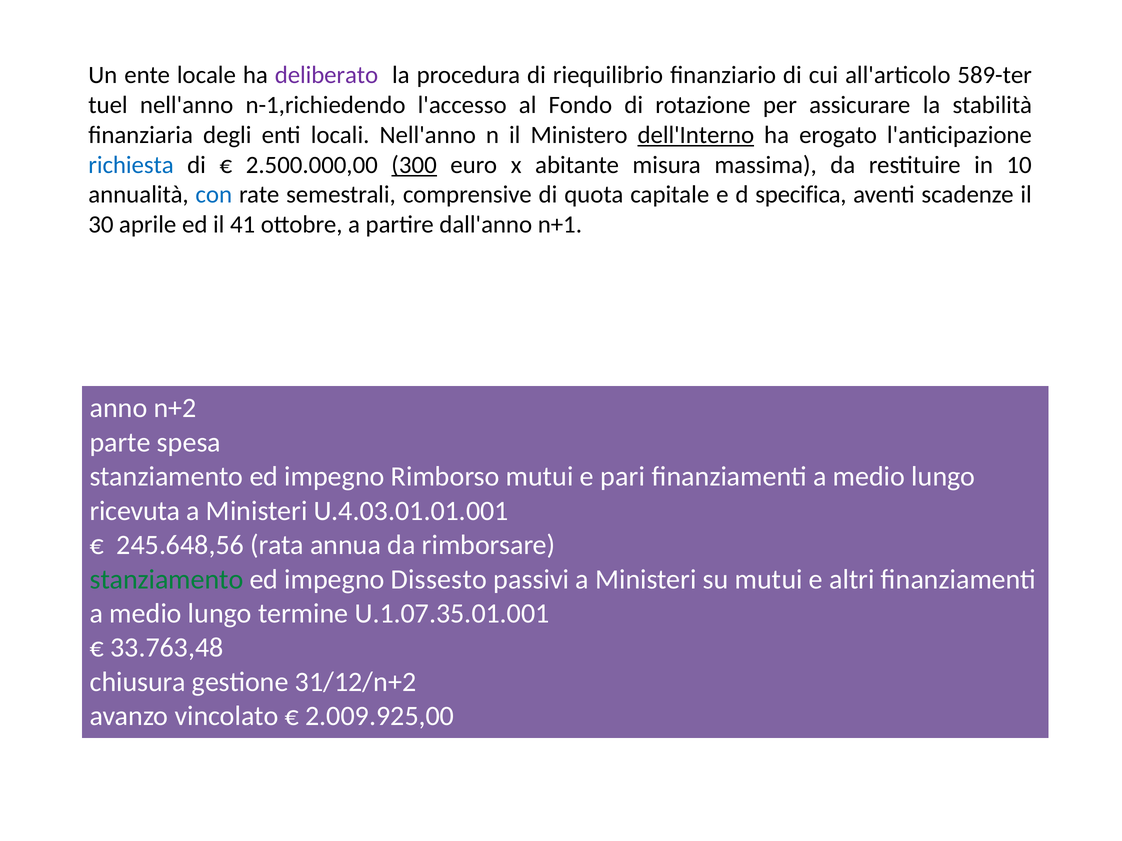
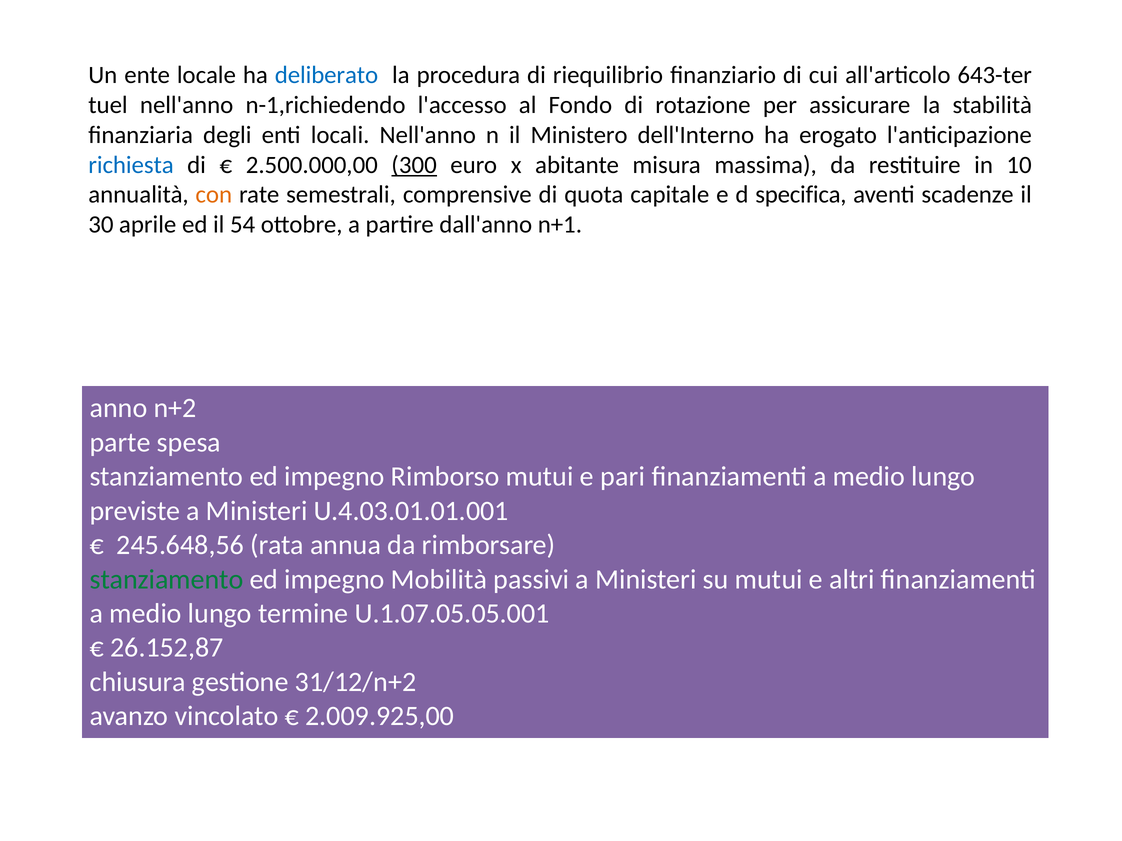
deliberato colour: purple -> blue (327, 75)
589-ter: 589-ter -> 643-ter (995, 75)
dell'Interno underline: present -> none (696, 135)
con colour: blue -> orange (214, 195)
41: 41 -> 54 (243, 225)
ricevuta: ricevuta -> previste (135, 511)
Dissesto: Dissesto -> Mobilità (439, 580)
U.1.07.35.01.001: U.1.07.35.01.001 -> U.1.07.05.05.001 (452, 614)
33.763,48: 33.763,48 -> 26.152,87 (167, 648)
